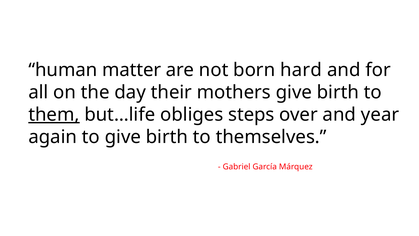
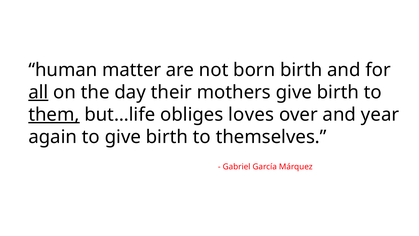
born hard: hard -> birth (301, 70)
all underline: none -> present (38, 92)
steps: steps -> loves (251, 115)
